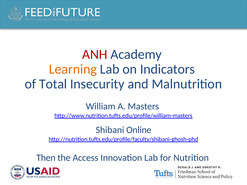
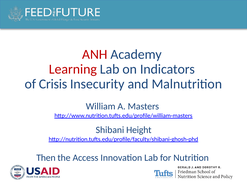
Learning colour: orange -> red (73, 69)
Total: Total -> Crisis (53, 84)
Online: Online -> Height (139, 130)
